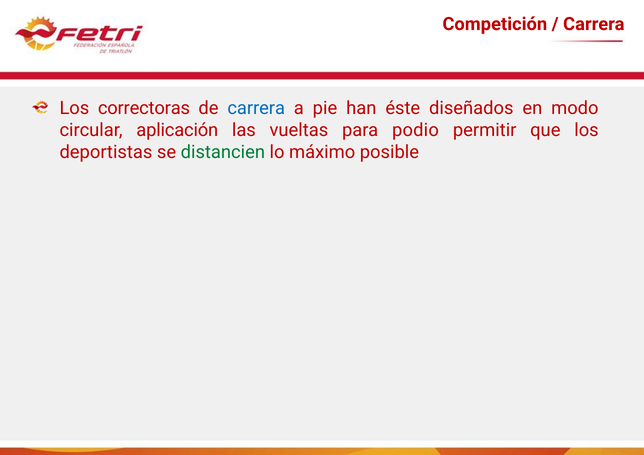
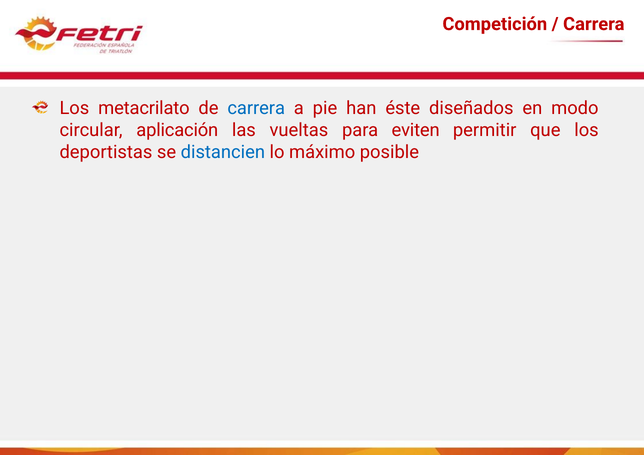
correctoras: correctoras -> metacrilato (144, 108)
podio: podio -> eviten (416, 130)
distancien colour: green -> blue (223, 153)
